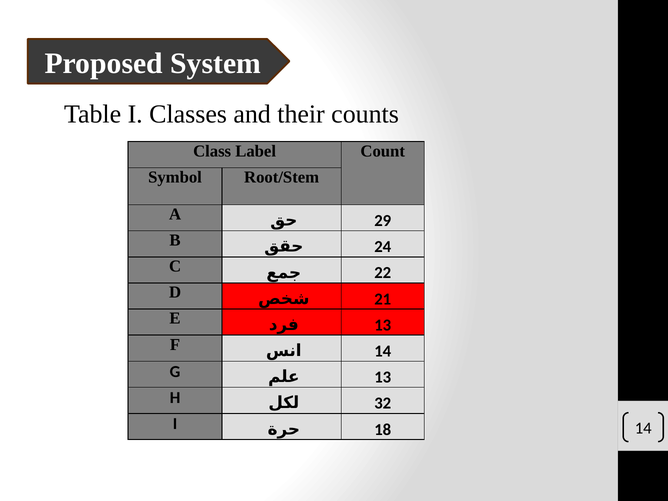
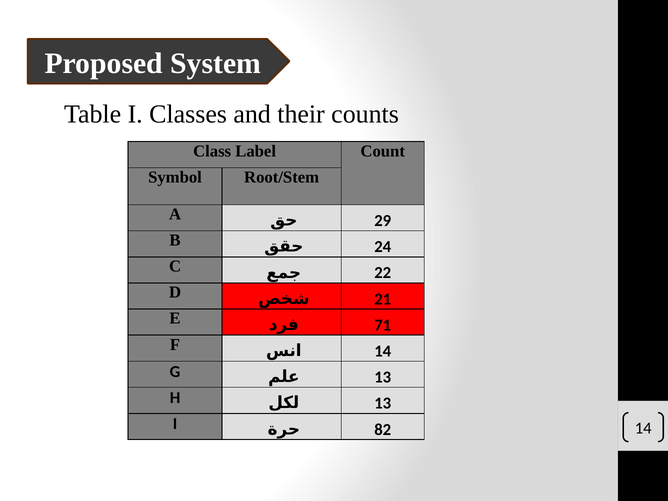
13: 13 -> 71 (383, 325)
32: 32 -> 13 (383, 403)
18: 18 -> 82 (383, 430)
